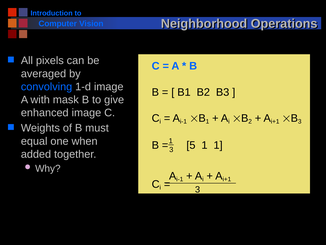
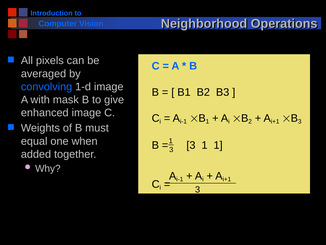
5: 5 -> 3 (191, 145)
